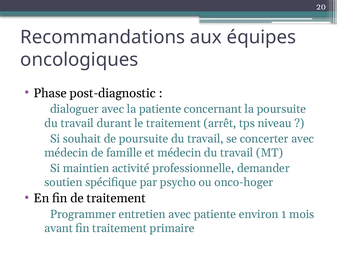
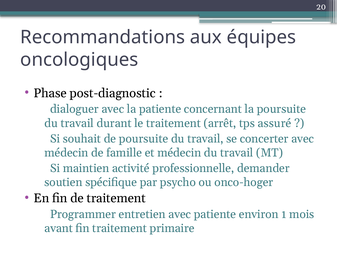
niveau: niveau -> assuré (275, 123)
